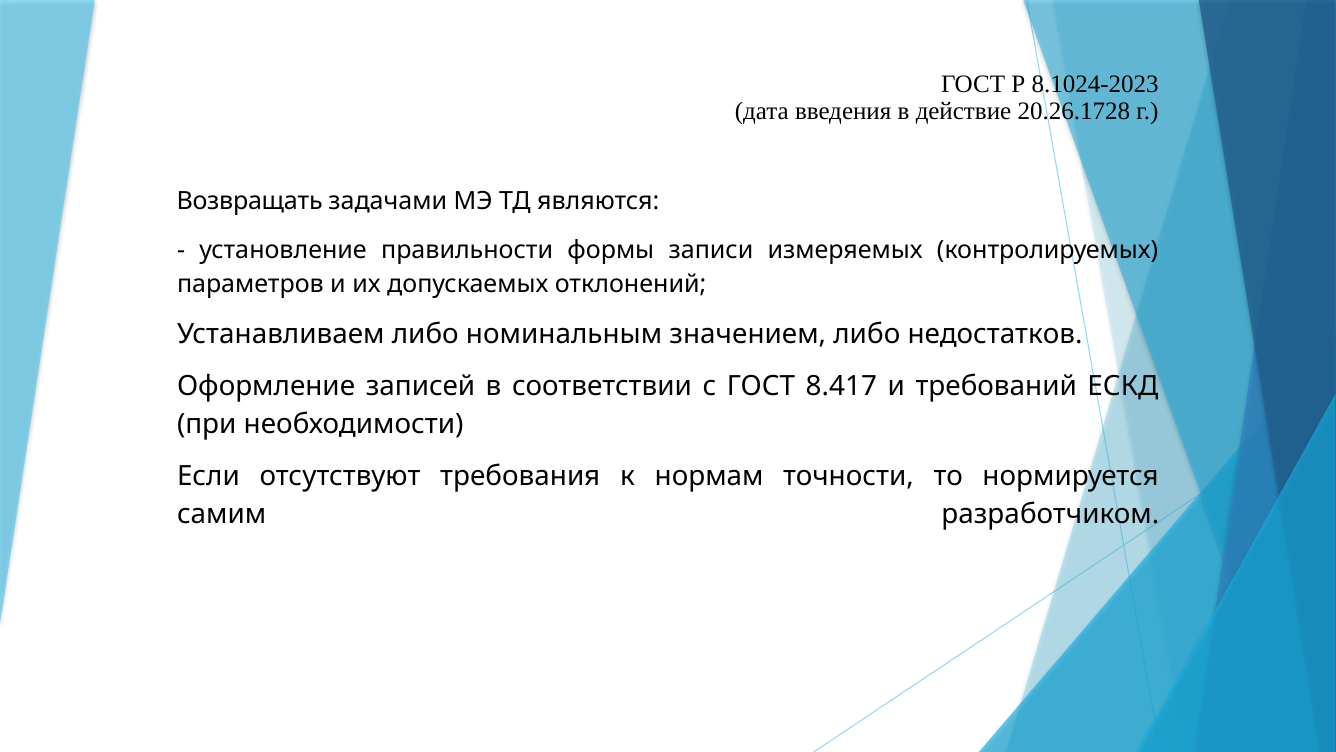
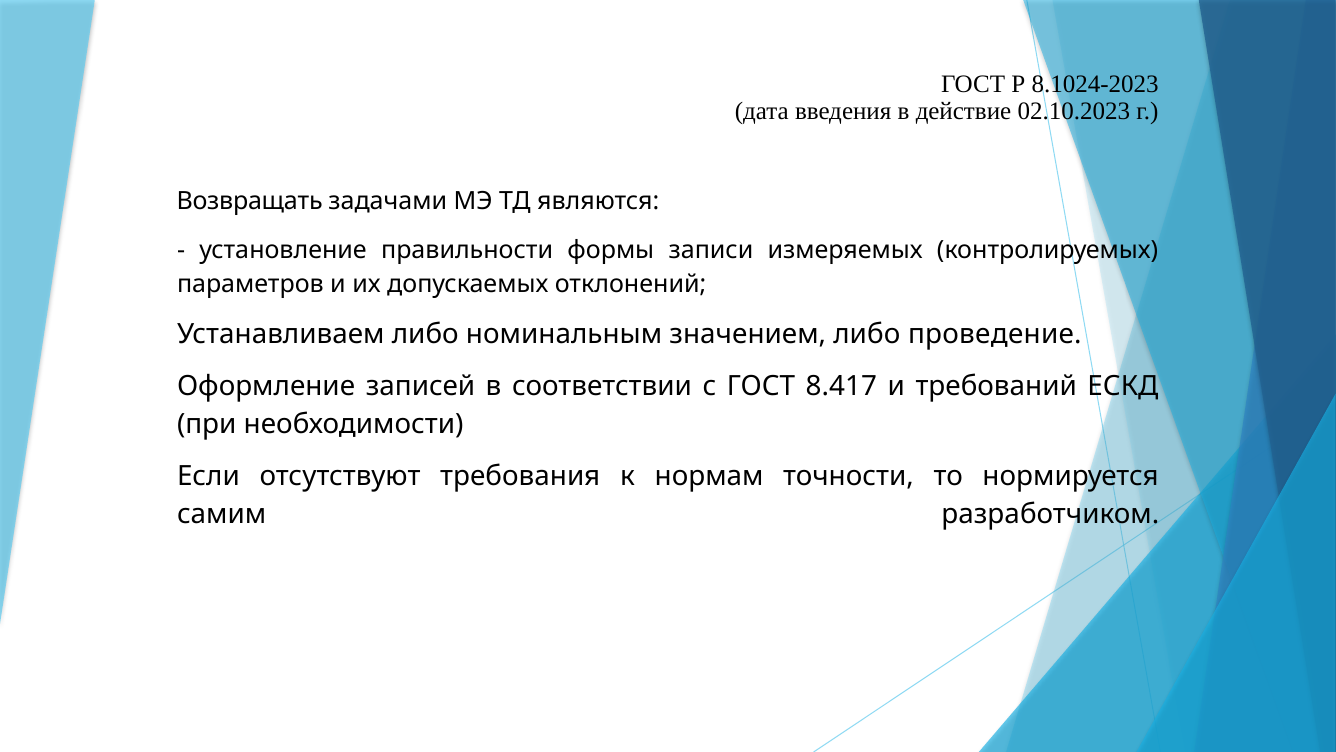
20.26.1728: 20.26.1728 -> 02.10.2023 (1074, 111)
недостатков: недостатков -> проведение (995, 334)
